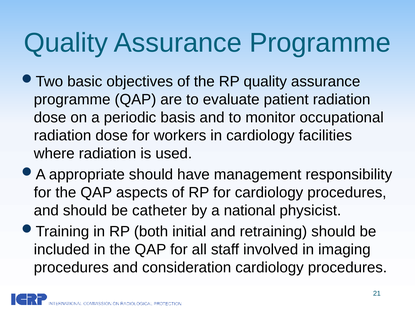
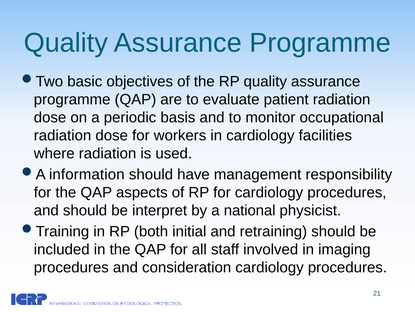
appropriate: appropriate -> information (87, 174)
catheter: catheter -> interpret (160, 210)
